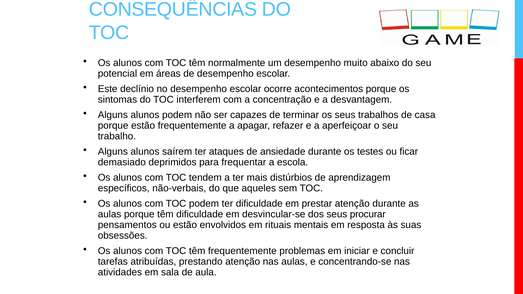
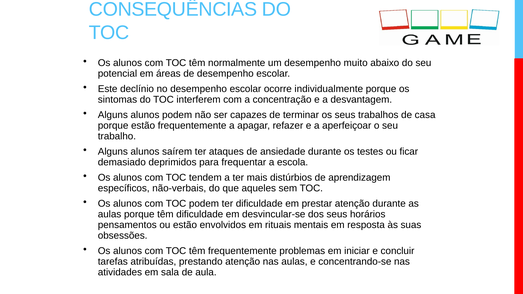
acontecimentos: acontecimentos -> individualmente (329, 89)
procurar: procurar -> horários (368, 214)
